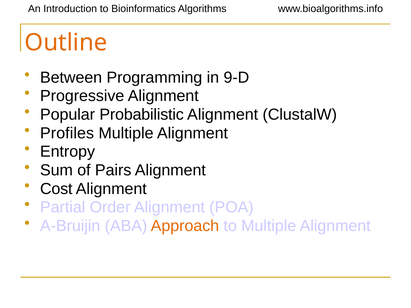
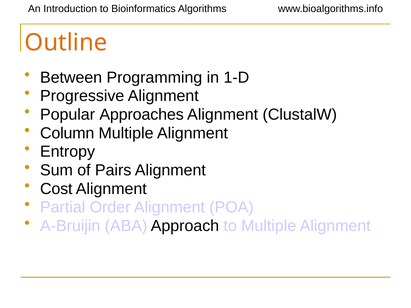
9-D: 9-D -> 1-D (236, 78)
Probabilistic: Probabilistic -> Approaches (142, 115)
Profiles: Profiles -> Column (67, 133)
Approach colour: orange -> black (185, 226)
